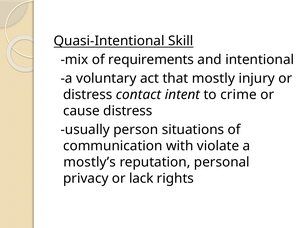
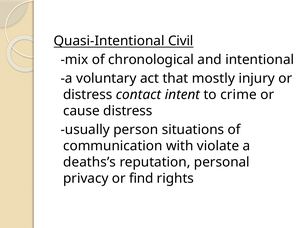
Skill: Skill -> Civil (181, 41)
requirements: requirements -> chronological (151, 60)
mostly’s: mostly’s -> deaths’s (90, 163)
lack: lack -> find (141, 179)
